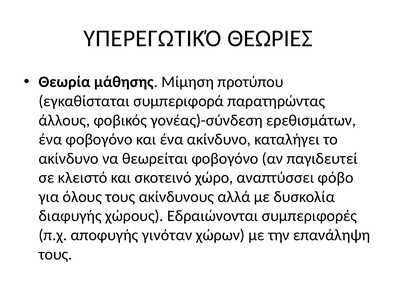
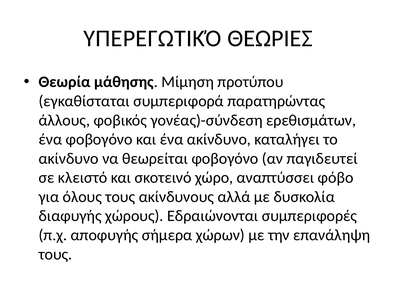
γινόταν: γινόταν -> σήμερα (167, 235)
